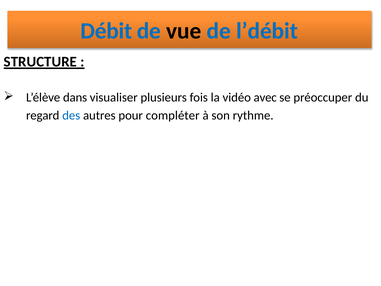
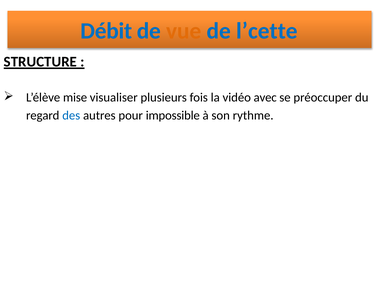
vue colour: black -> orange (184, 31)
l’débit: l’débit -> l’cette (267, 31)
dans: dans -> mise (75, 97)
compléter: compléter -> impossible (173, 115)
